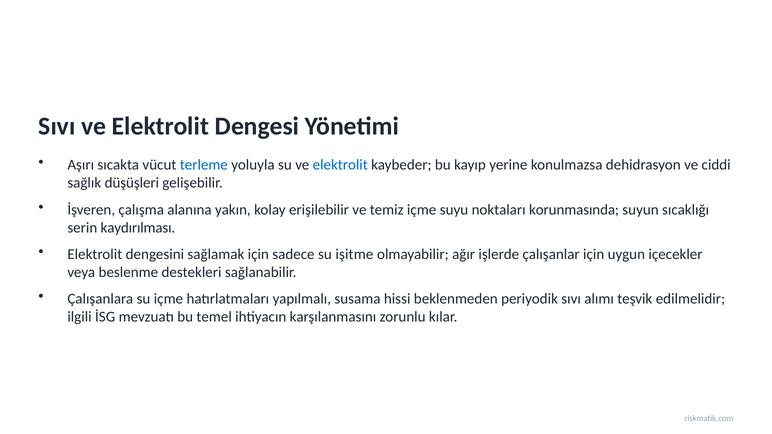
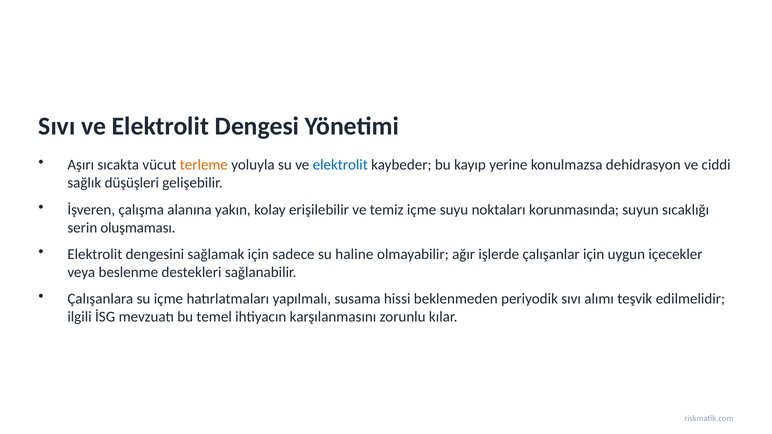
terleme colour: blue -> orange (204, 165)
kaydırılması: kaydırılması -> oluşmaması (138, 228)
işitme: işitme -> haline (354, 254)
